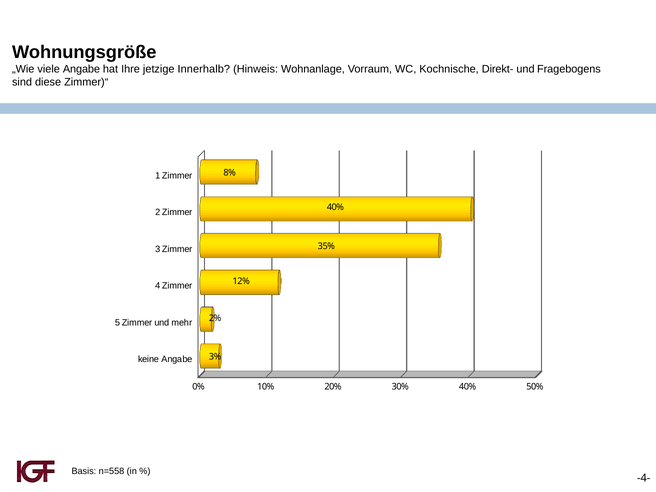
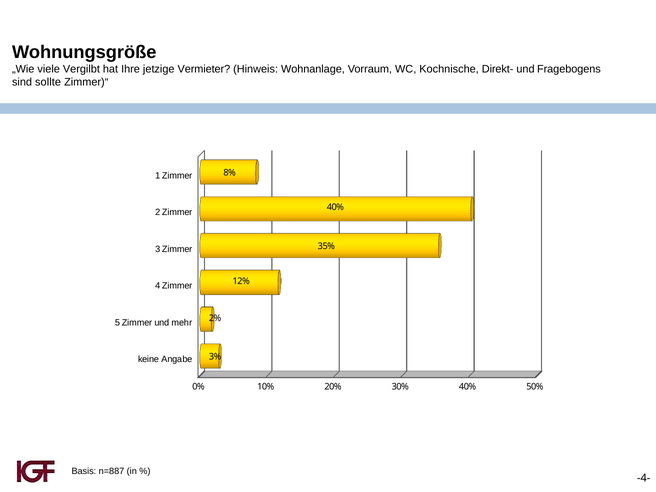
viele Angabe: Angabe -> Vergilbt (81, 69)
Innerhalb: Innerhalb -> Vermieter (204, 69)
diese: diese -> sollte (48, 82)
n=558: n=558 -> n=887 (111, 471)
